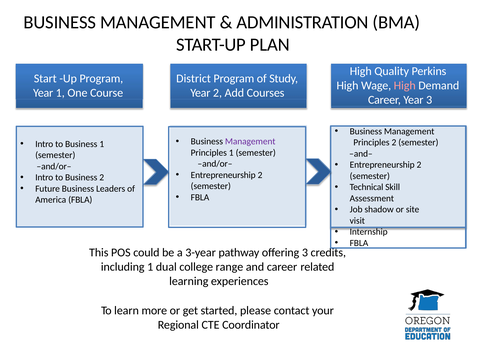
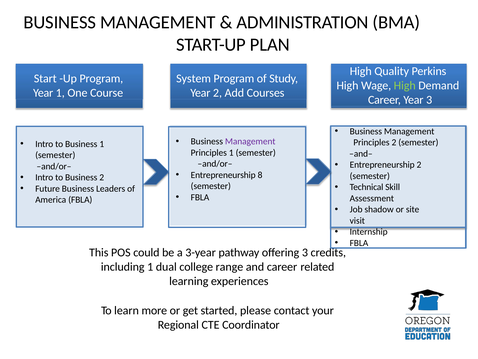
District: District -> System (194, 78)
High colour: pink -> light green (405, 86)
2: 2 -> 8 (260, 175)
